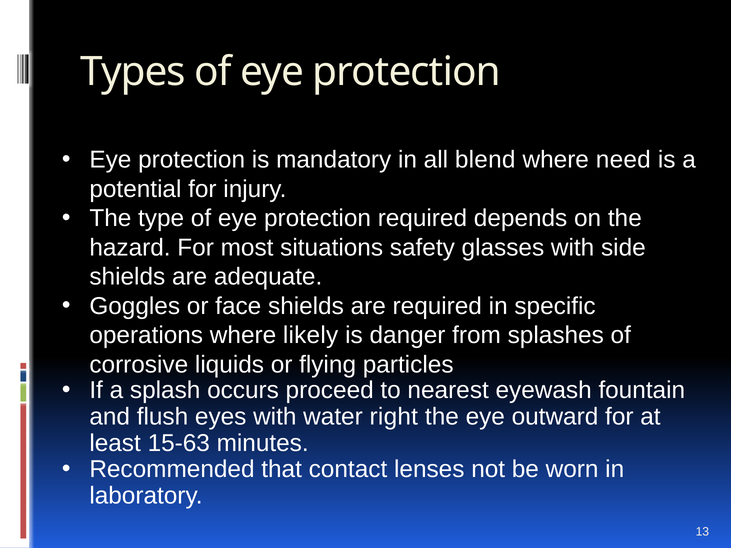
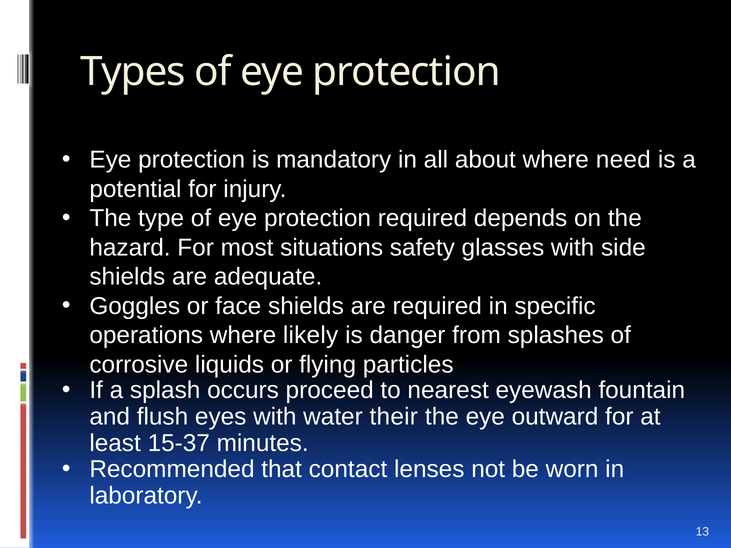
blend: blend -> about (485, 160)
right: right -> their (394, 417)
15-63: 15-63 -> 15-37 (179, 443)
